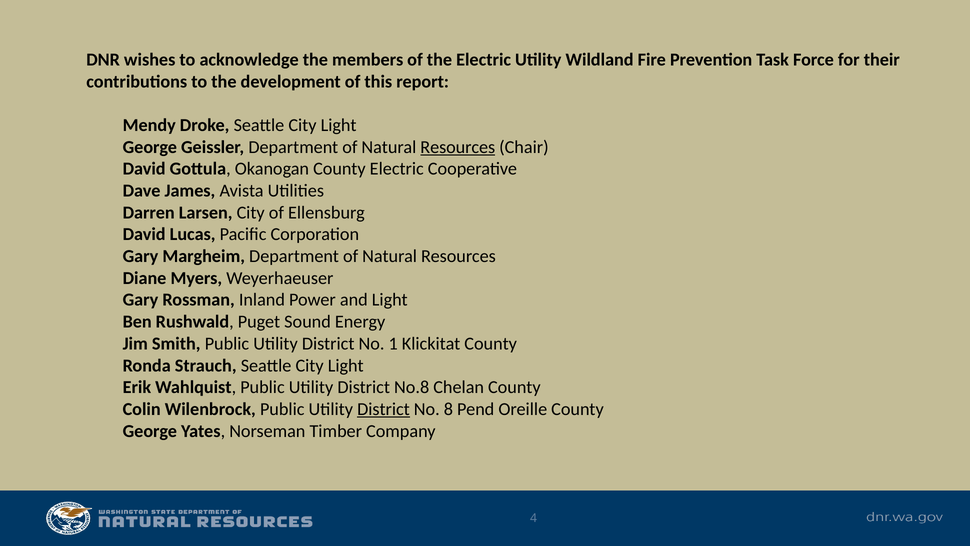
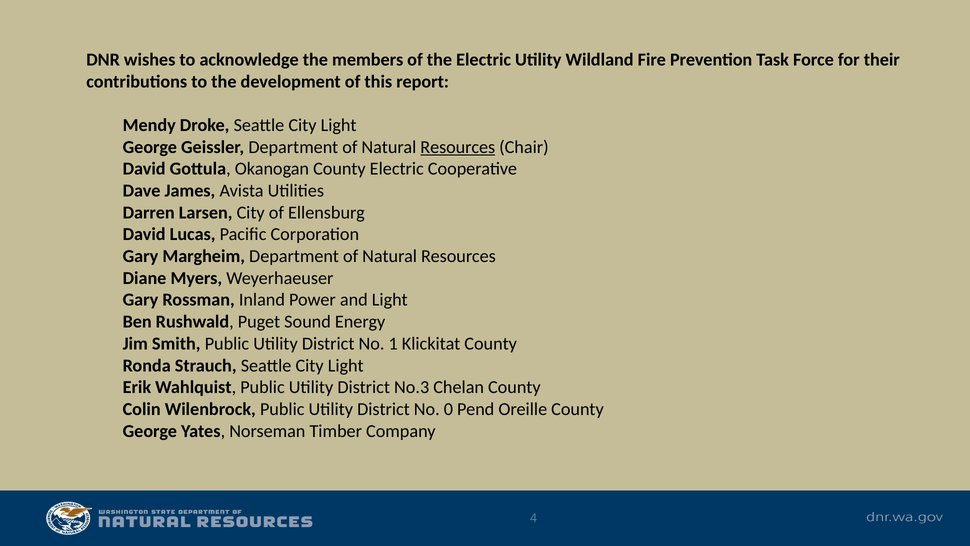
No.8: No.8 -> No.3 (412, 387)
District underline: present -> none (383, 409)
8: 8 -> 0 (448, 409)
